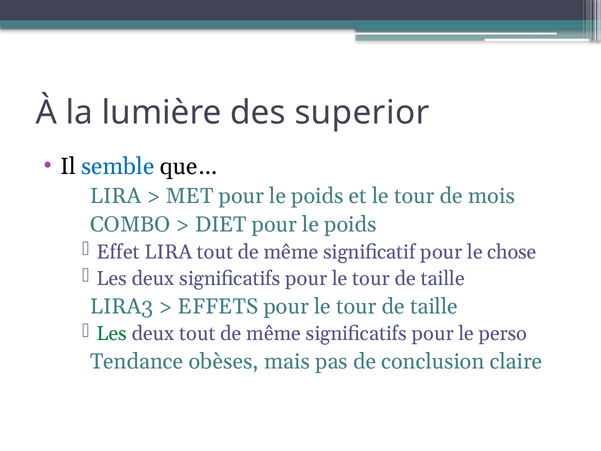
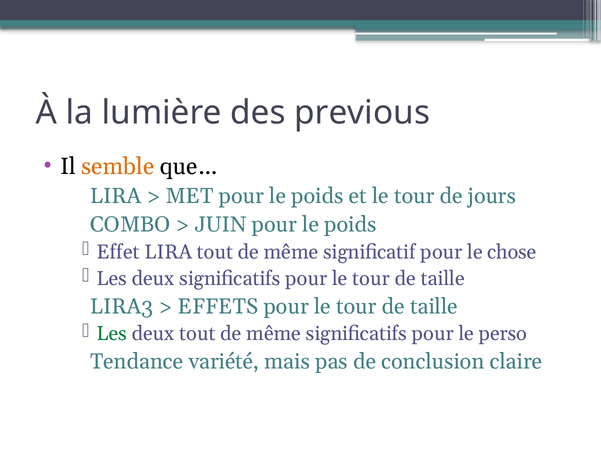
superior: superior -> previous (362, 112)
semble colour: blue -> orange (118, 166)
mois: mois -> jours (492, 196)
DIET: DIET -> JUIN (221, 224)
obèses: obèses -> variété (224, 361)
